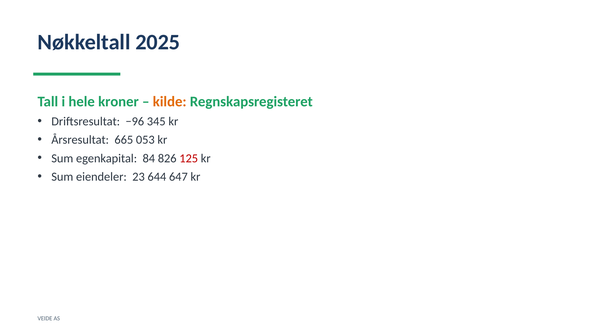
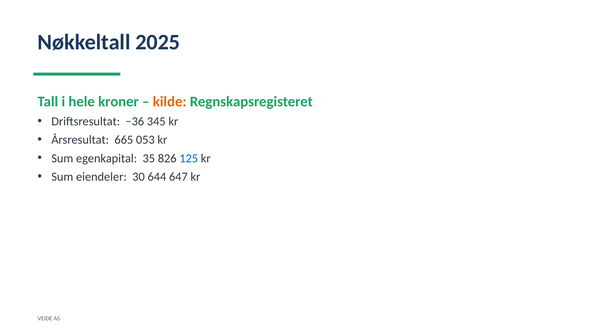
−96: −96 -> −36 (135, 121)
84: 84 -> 35 (149, 158)
125 colour: red -> blue (189, 158)
23: 23 -> 30 (139, 177)
